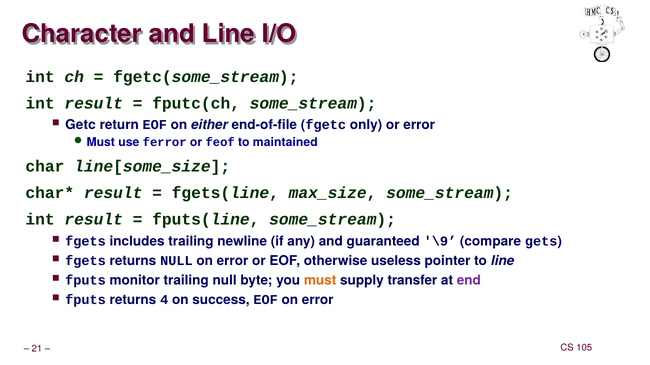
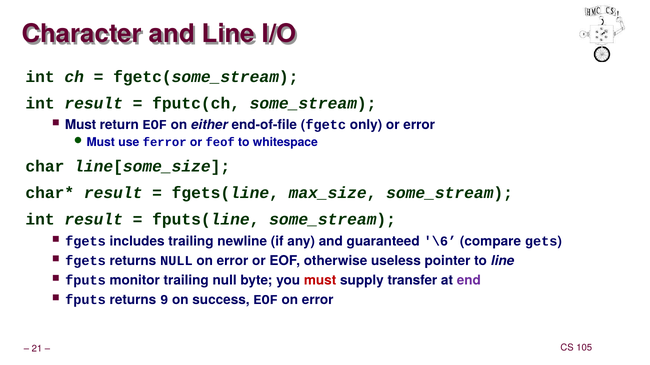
Getc: Getc -> Must (81, 125)
maintained: maintained -> whitespace (285, 143)
\9: \9 -> \6 (440, 241)
must colour: orange -> red (320, 281)
4: 4 -> 9 (164, 300)
